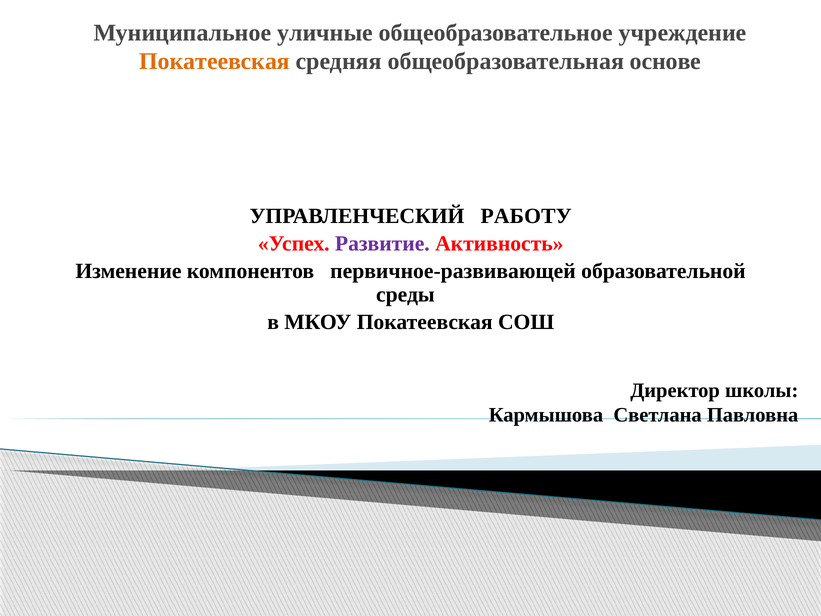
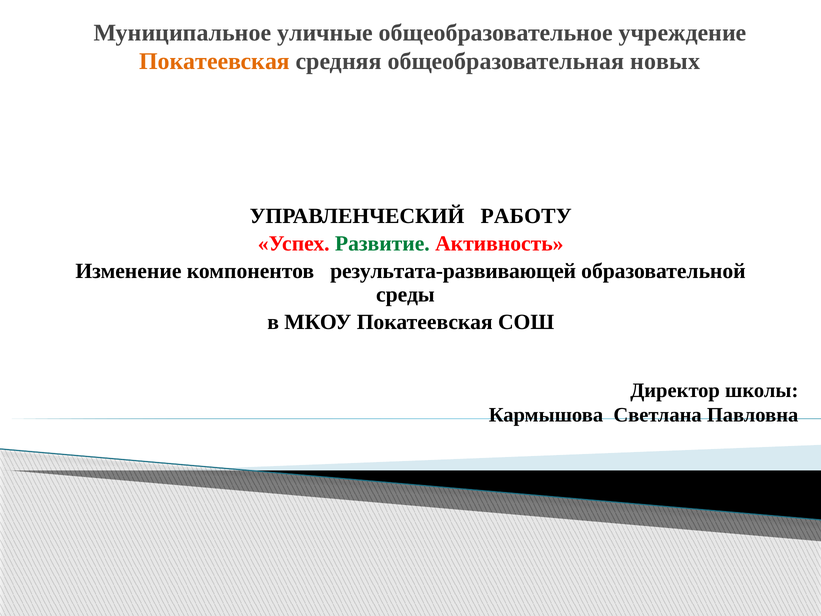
основе: основе -> новых (665, 61)
Развитие colour: purple -> green (382, 243)
первичное-развивающей: первичное-развивающей -> результата-развивающей (453, 271)
